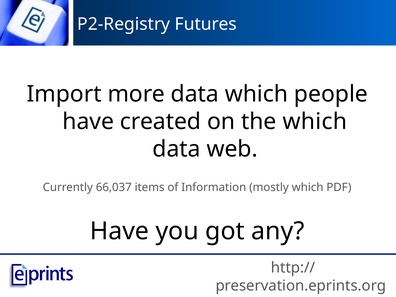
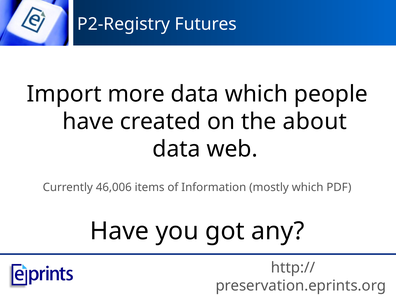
the which: which -> about (315, 122)
66,037: 66,037 -> 46,006 (114, 187)
